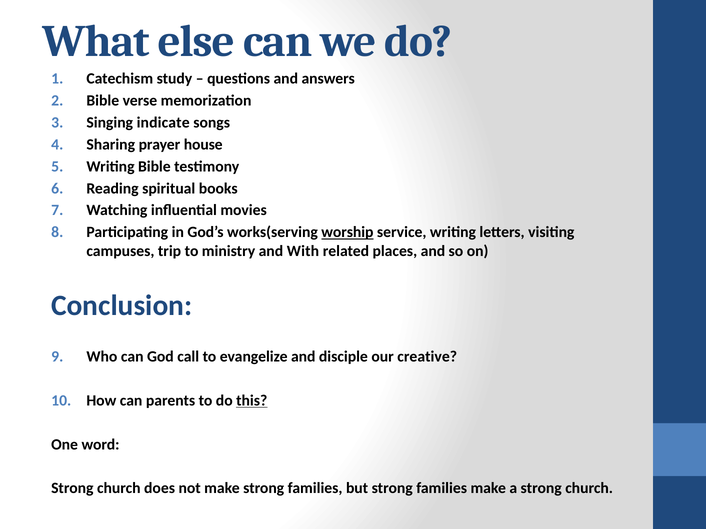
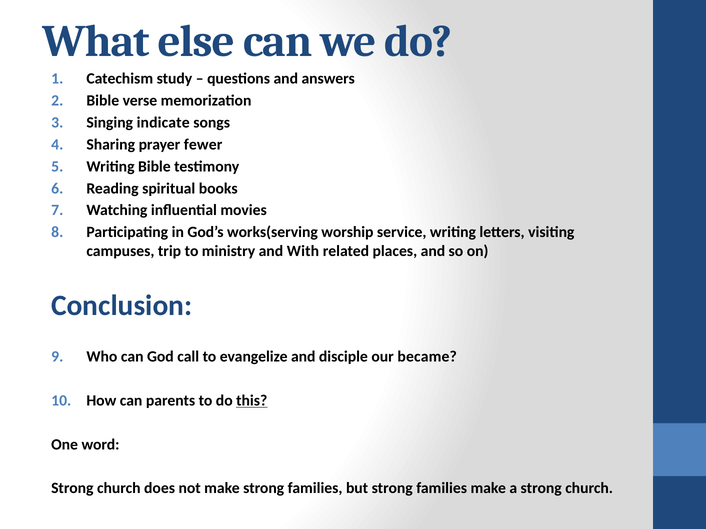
house: house -> fewer (203, 145)
worship underline: present -> none (347, 232)
creative: creative -> became (427, 357)
